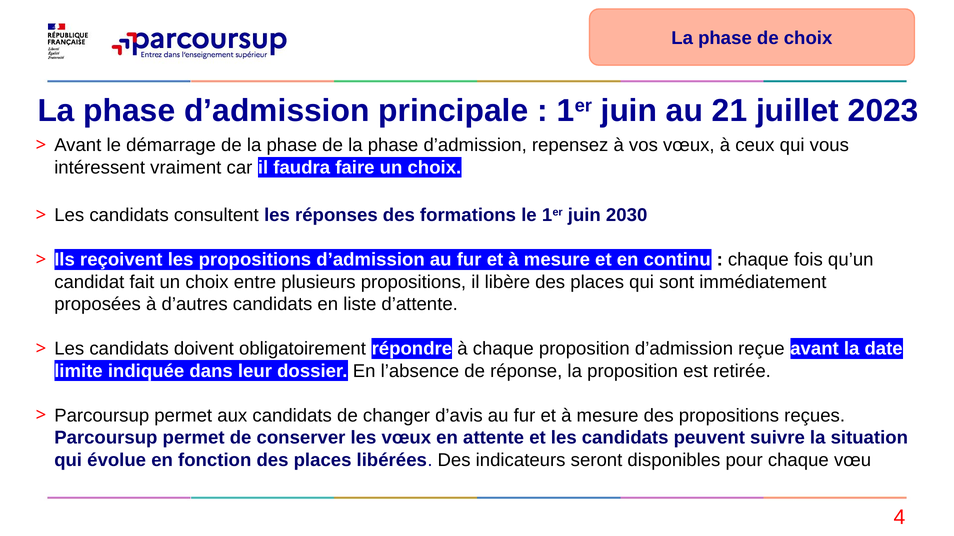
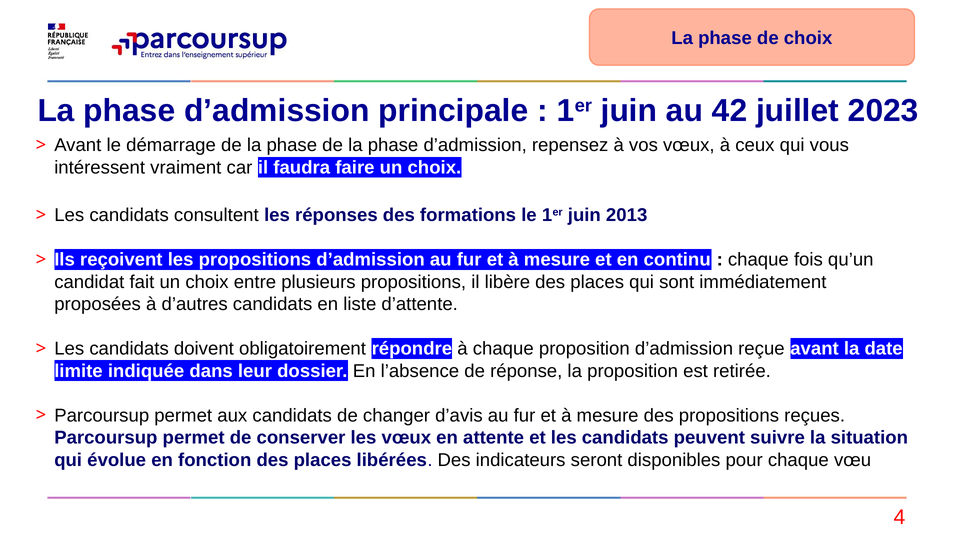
21: 21 -> 42 (730, 111)
2030: 2030 -> 2013 (627, 215)
